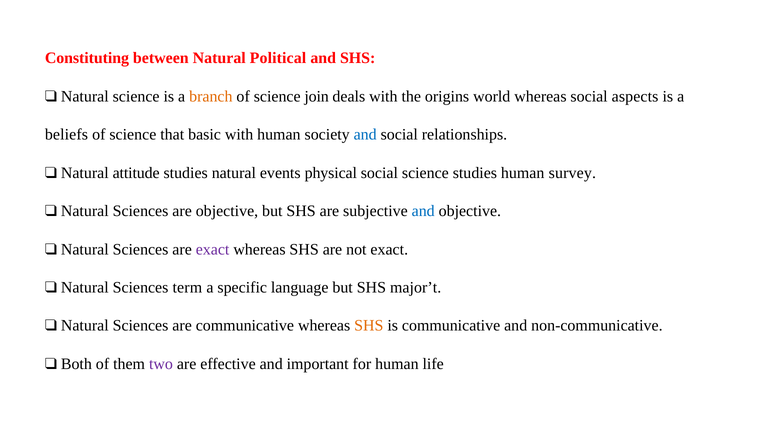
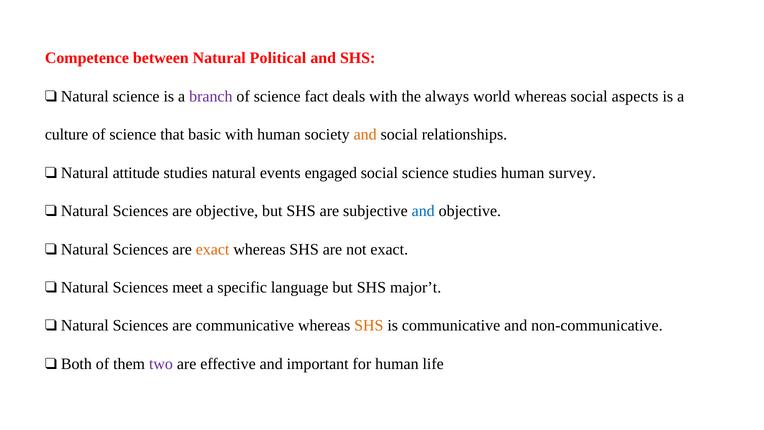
Constituting: Constituting -> Competence (87, 58)
branch colour: orange -> purple (211, 96)
join: join -> fact (317, 96)
origins: origins -> always (447, 96)
beliefs: beliefs -> culture (67, 134)
and colour: blue -> orange (365, 134)
physical: physical -> engaged (331, 173)
exact colour: purple -> orange (213, 249)
term: term -> meet (187, 287)
